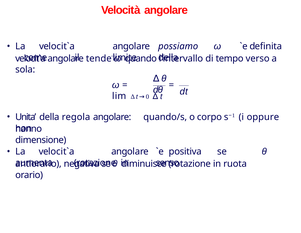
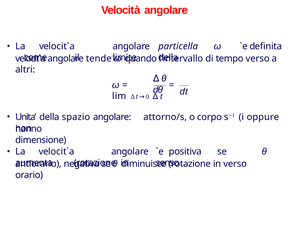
possiamo: possiamo -> particella (178, 46)
sola: sola -> altri (25, 69)
regola: regola -> spazio (76, 117)
quando/s: quando/s -> attorno/s (165, 117)
in ruota: ruota -> verso (235, 163)
